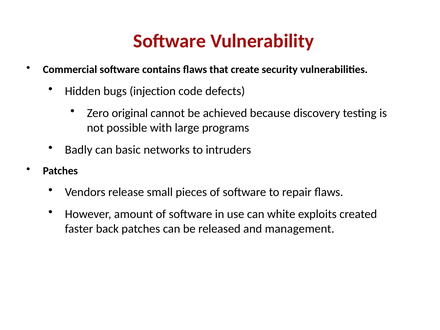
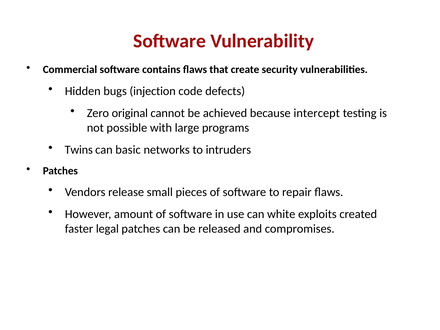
discovery: discovery -> intercept (317, 113)
Badly: Badly -> Twins (79, 150)
back: back -> legal (107, 229)
management: management -> compromises (300, 229)
